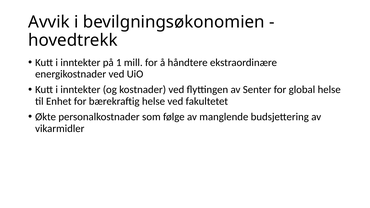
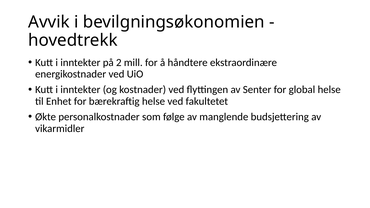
1: 1 -> 2 (119, 63)
